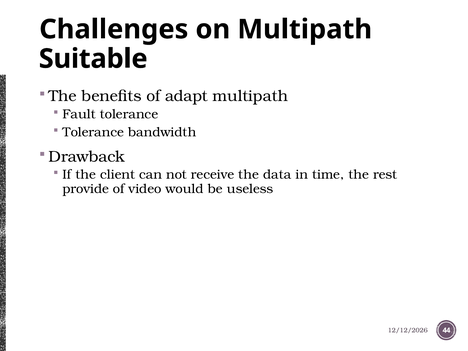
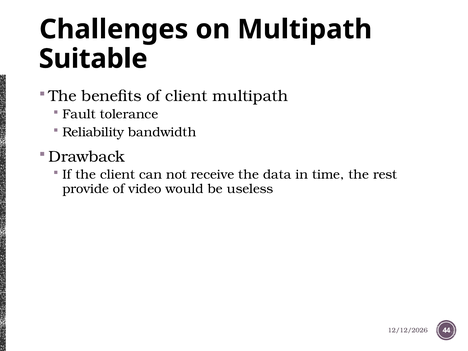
of adapt: adapt -> client (186, 96)
Tolerance: Tolerance -> Reliability (93, 132)
